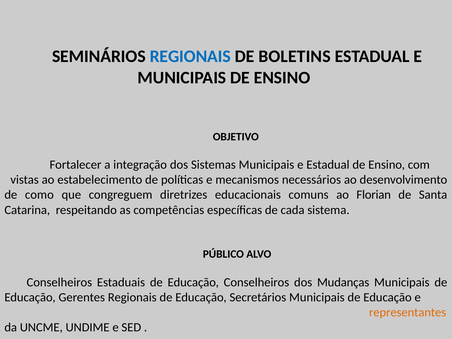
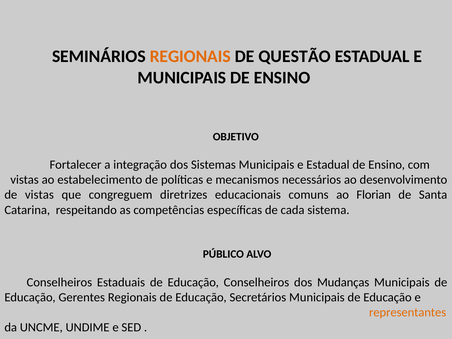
REGIONAIS colour: blue -> orange (190, 56)
BOLETINS: BOLETINS -> QUESTÃO (295, 56)
de como: como -> vistas (39, 195)
